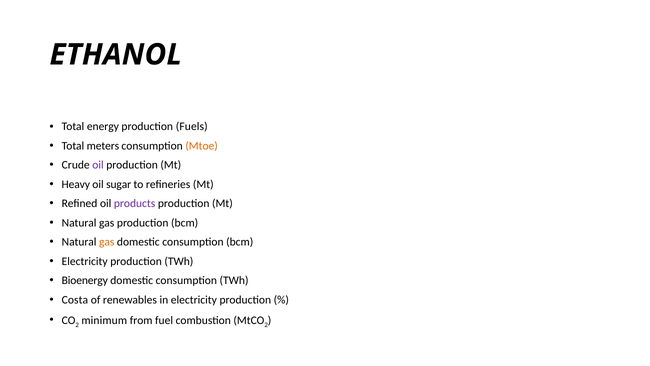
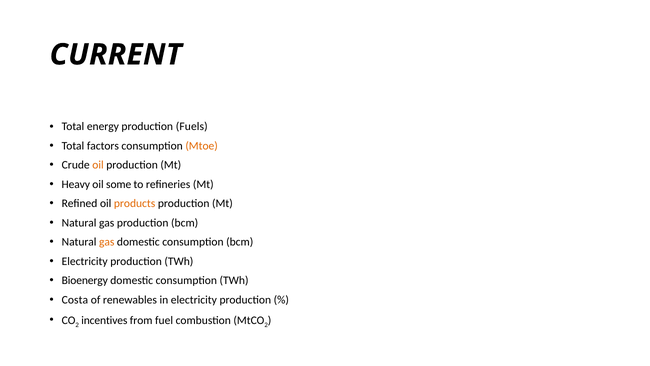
ETHANOL: ETHANOL -> CURRENT (116, 55)
meters: meters -> factors (103, 146)
oil colour: purple -> orange (98, 165)
sugar: sugar -> some (119, 184)
products colour: purple -> orange (135, 203)
minimum: minimum -> incentives (104, 320)
